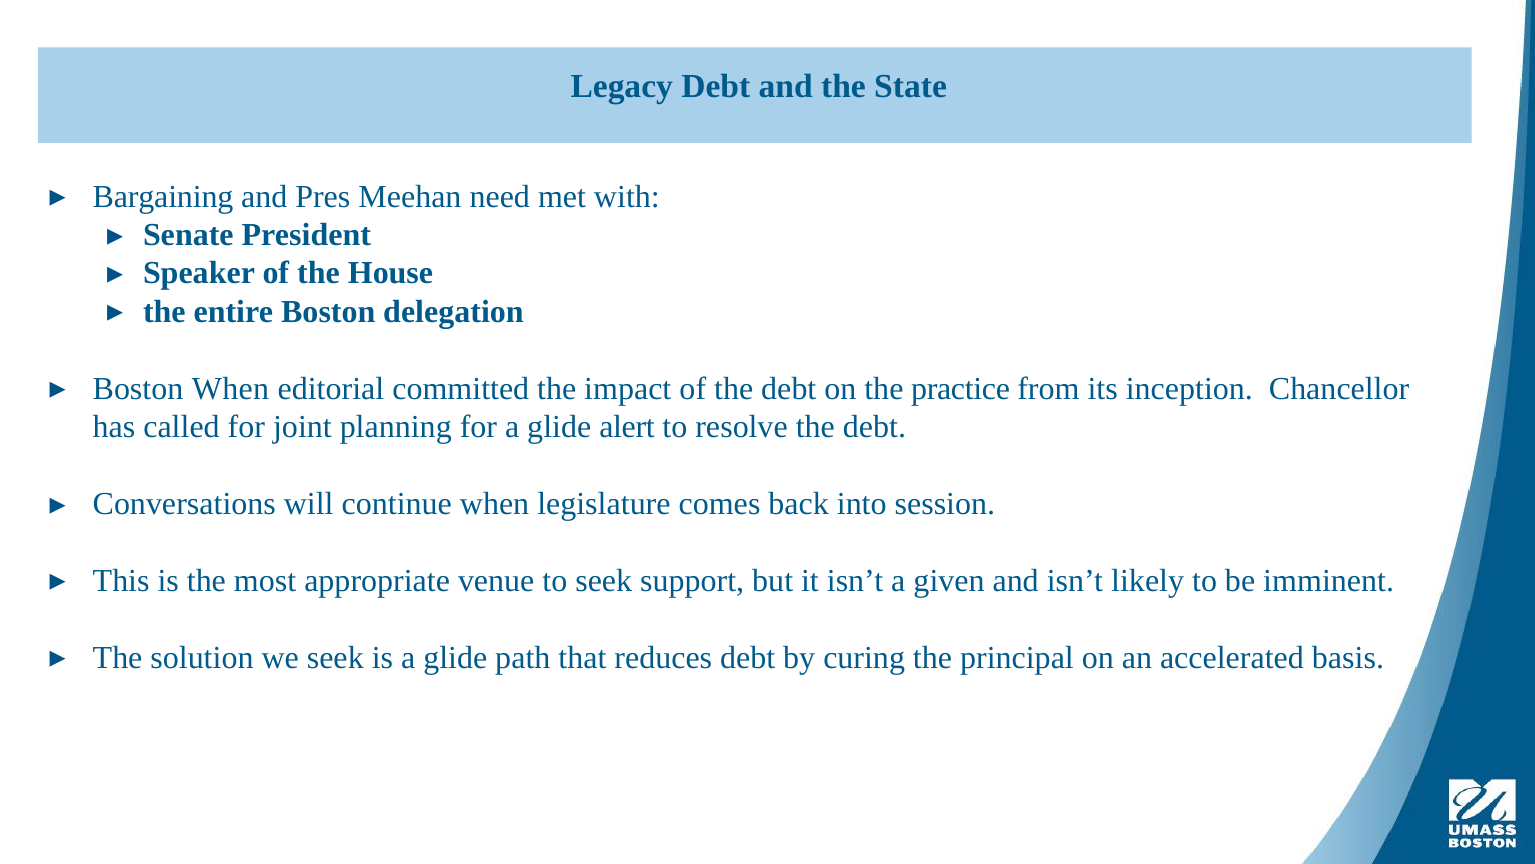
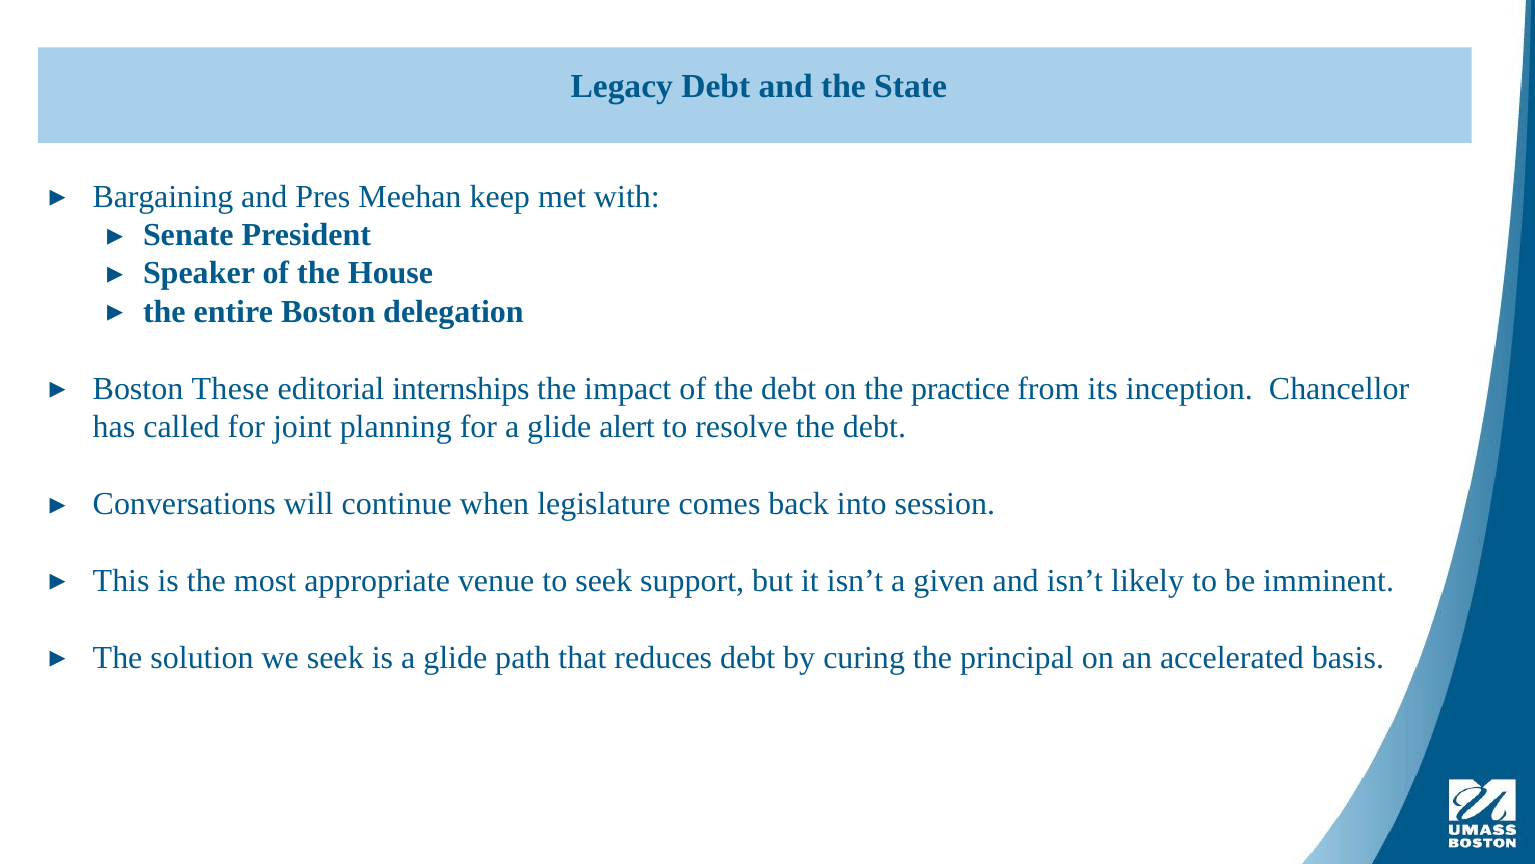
need: need -> keep (500, 196)
Boston When: When -> These (230, 388)
committed: committed -> internships (461, 388)
